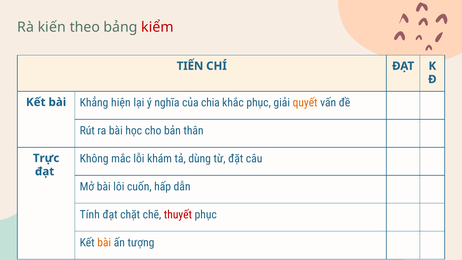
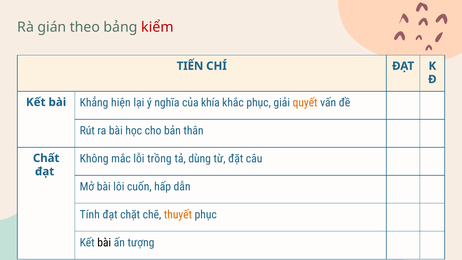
kiến: kiến -> gián (52, 27)
chia: chia -> khía (210, 103)
khám: khám -> trồng (159, 159)
Trực: Trực -> Chất (46, 158)
thuyết colour: red -> orange (178, 215)
bài colour: orange -> black (104, 243)
